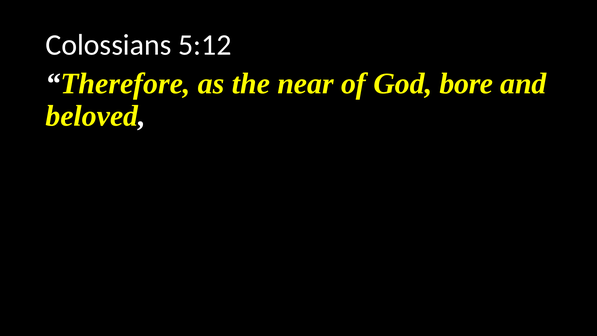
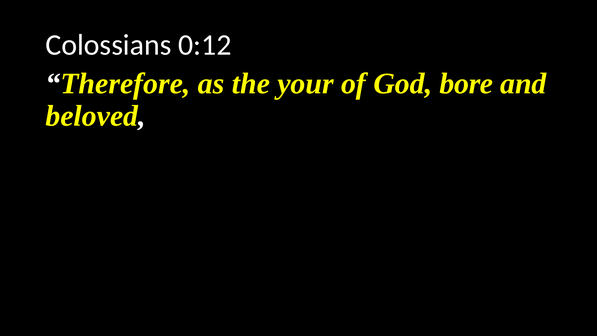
5:12: 5:12 -> 0:12 (205, 45)
near: near -> your (305, 84)
